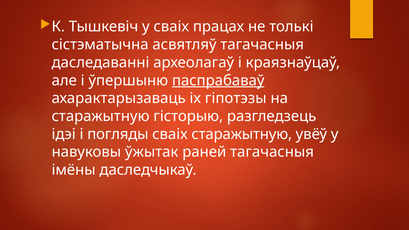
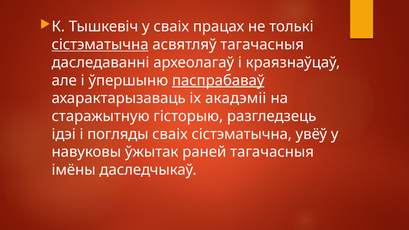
сістэматычна underline: none -> present (100, 45)
гіпотэзы: гіпотэзы -> акадэміі (236, 98)
сваіх старажытную: старажытную -> сістэматычна (242, 134)
